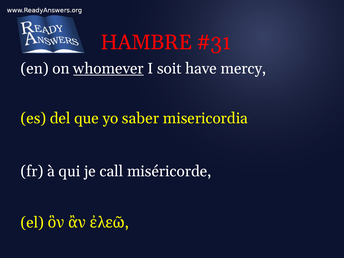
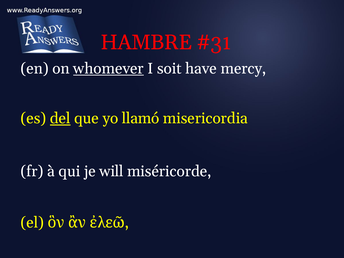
del underline: none -> present (60, 118)
saber: saber -> llamó (141, 118)
call: call -> will (112, 171)
